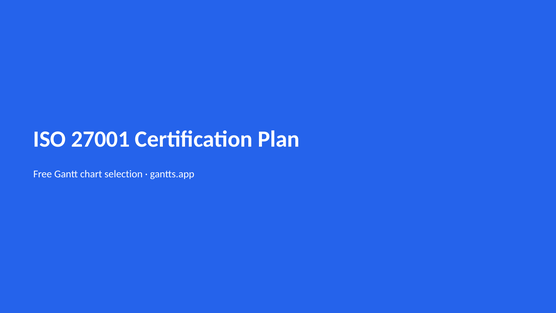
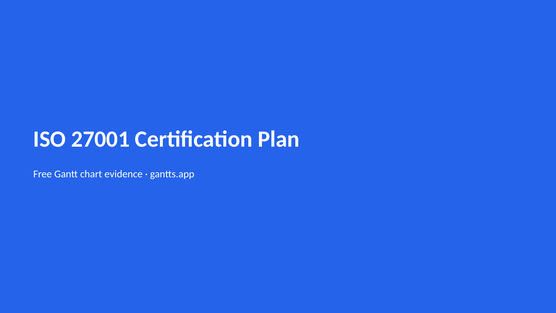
selection: selection -> evidence (124, 174)
